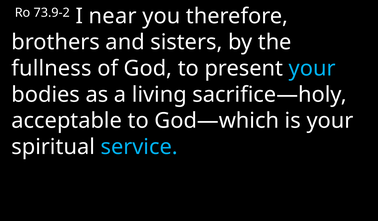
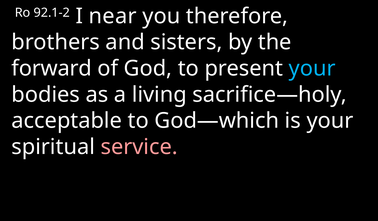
73.9-2: 73.9-2 -> 92.1-2 (52, 13)
fullness: fullness -> forward (52, 69)
service colour: light blue -> pink (139, 147)
